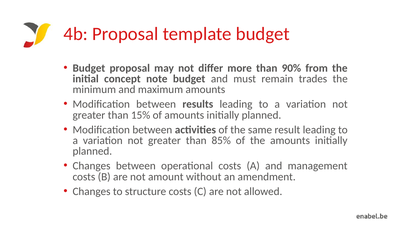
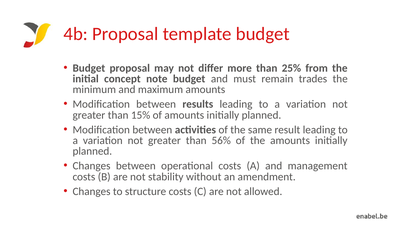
90%: 90% -> 25% (291, 68)
85%: 85% -> 56% (221, 140)
amount: amount -> stability (166, 176)
